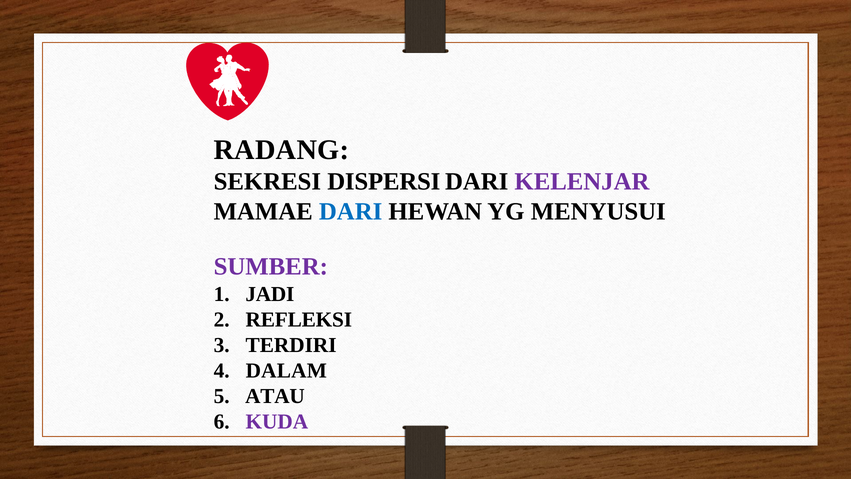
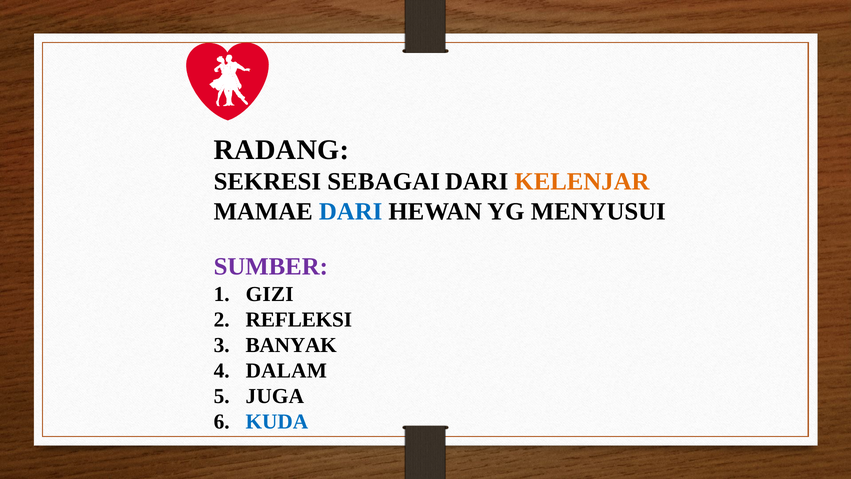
DISPERSI: DISPERSI -> SEBAGAI (384, 181)
KELENJAR colour: purple -> orange (582, 181)
JADI: JADI -> GIZI (270, 294)
TERDIRI: TERDIRI -> BANYAK (291, 345)
ATAU: ATAU -> JUGA (275, 396)
KUDA colour: purple -> blue (277, 422)
